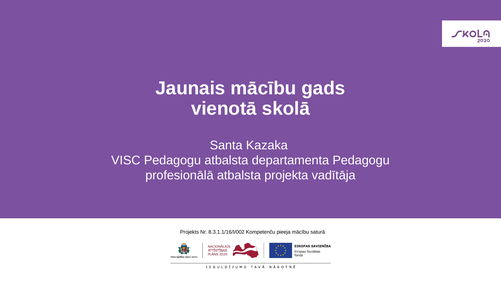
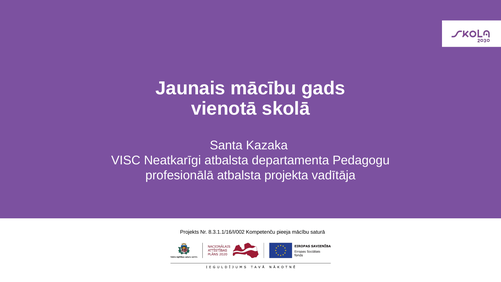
VISC Pedagogu: Pedagogu -> Neatkarīgi (172, 160)
